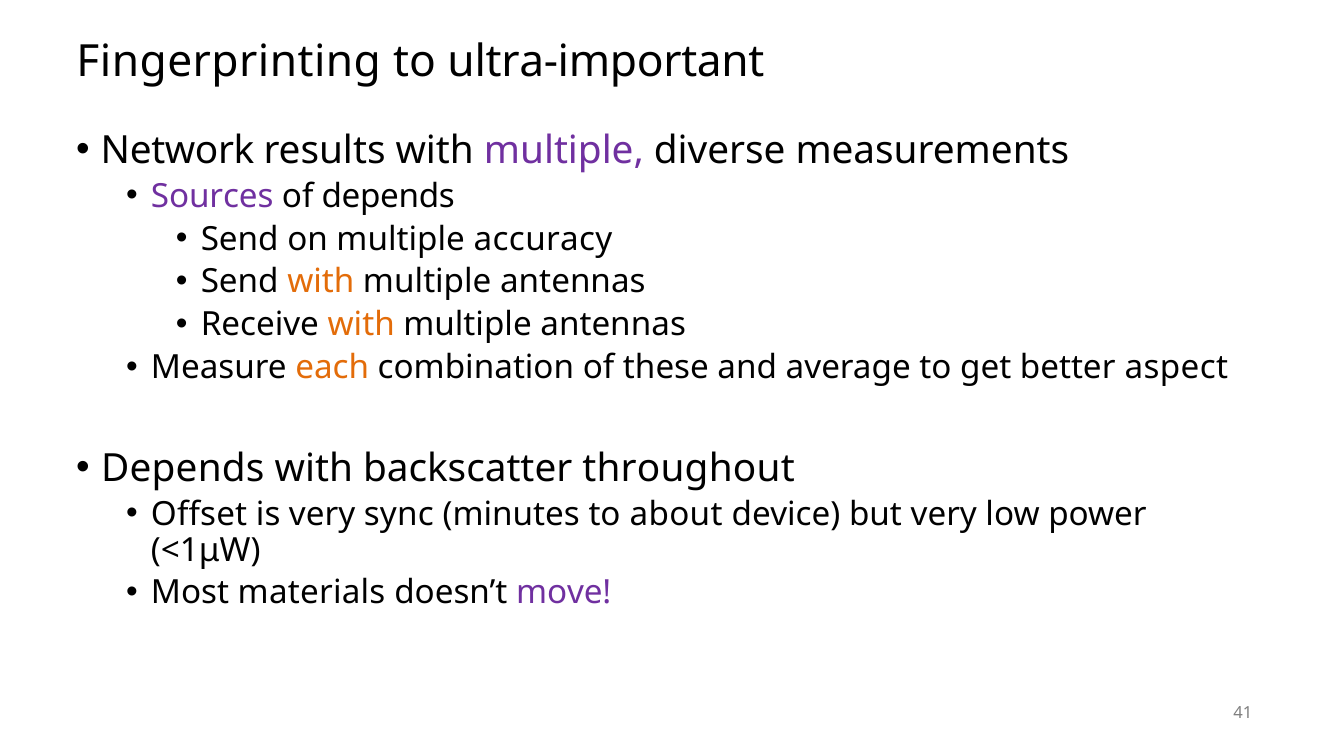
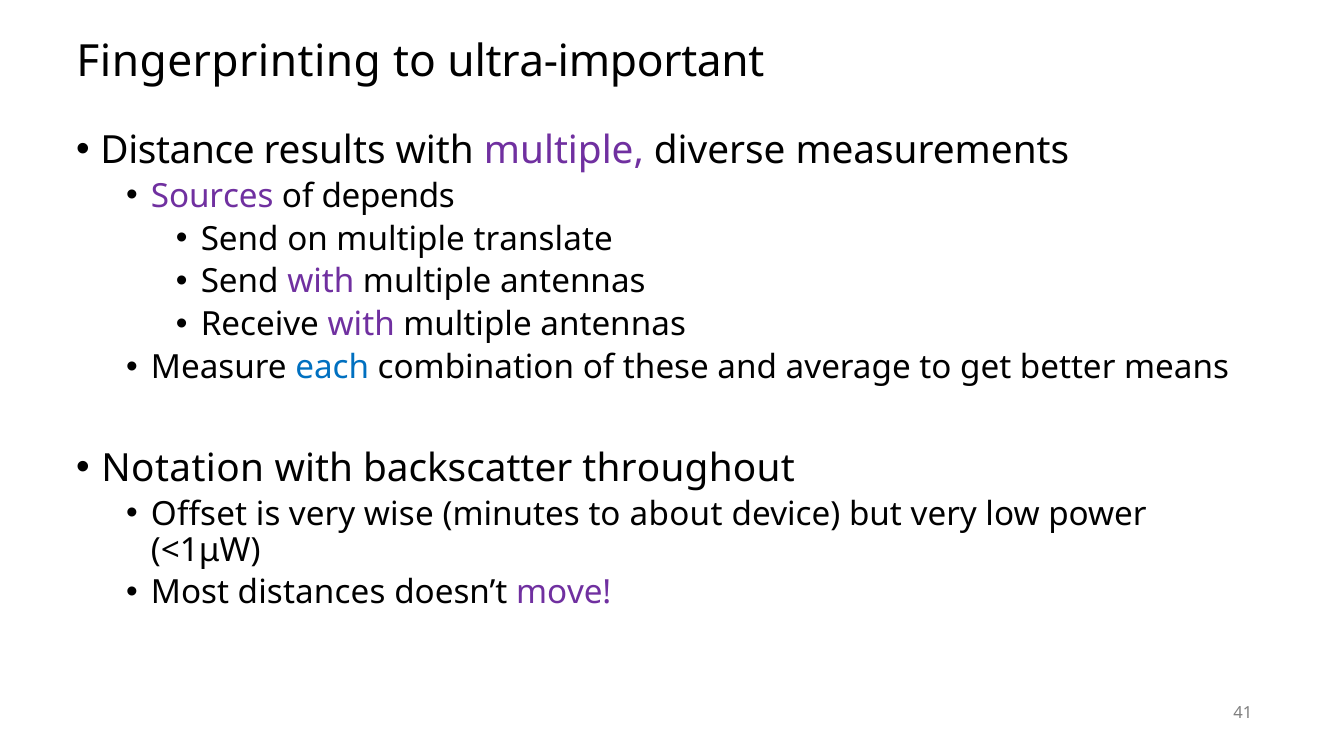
Network: Network -> Distance (178, 150)
accuracy: accuracy -> translate (543, 239)
with colour: orange -> purple (321, 282)
with colour: orange -> purple (361, 324)
each colour: orange -> blue (332, 367)
aspect: aspect -> means (1177, 367)
Depends: Depends -> Notation (183, 468)
sync: sync -> wise (399, 514)
materials: materials -> distances (312, 593)
